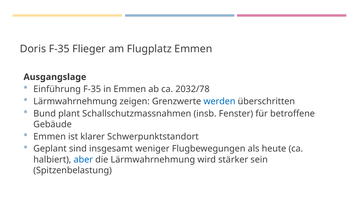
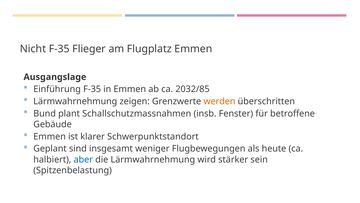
Doris: Doris -> Nicht (33, 49)
2032/78: 2032/78 -> 2032/85 (193, 89)
werden colour: blue -> orange (219, 101)
